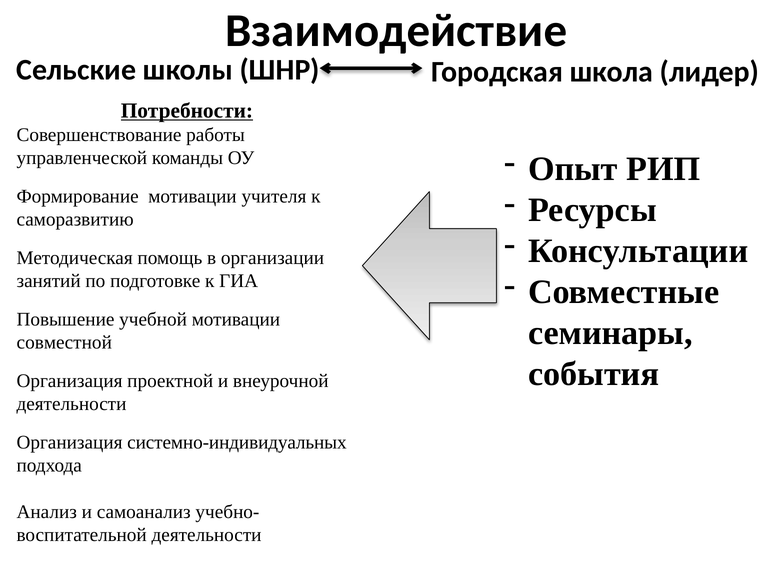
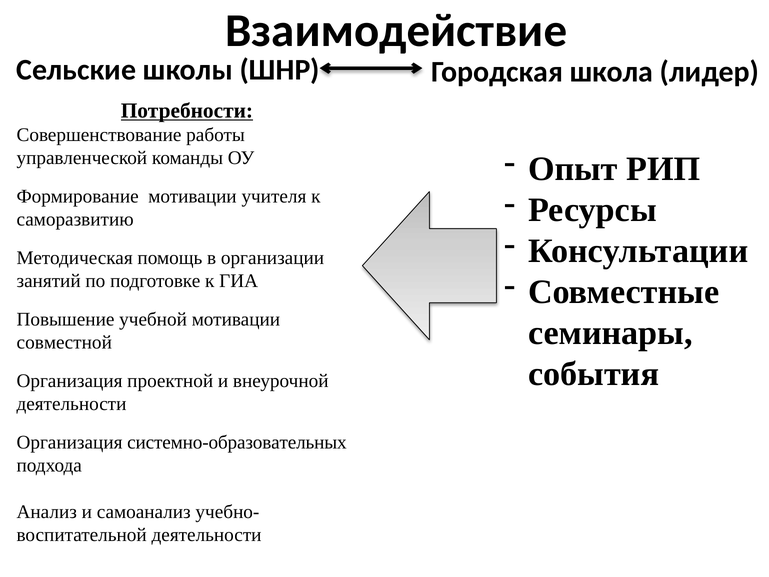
системно-индивидуальных: системно-индивидуальных -> системно-образовательных (237, 442)
